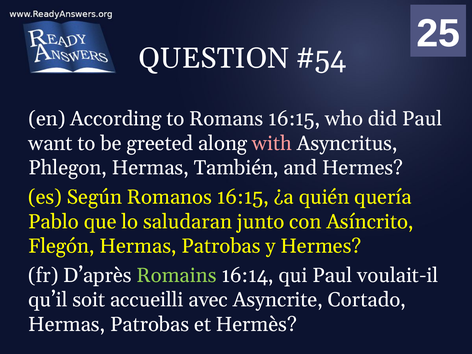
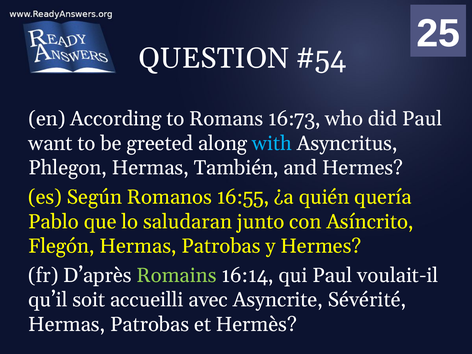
Romans 16:15: 16:15 -> 16:73 (294, 119)
with colour: pink -> light blue (272, 143)
Romanos 16:15: 16:15 -> 16:55 (243, 197)
Cortado: Cortado -> Sévérité (367, 300)
